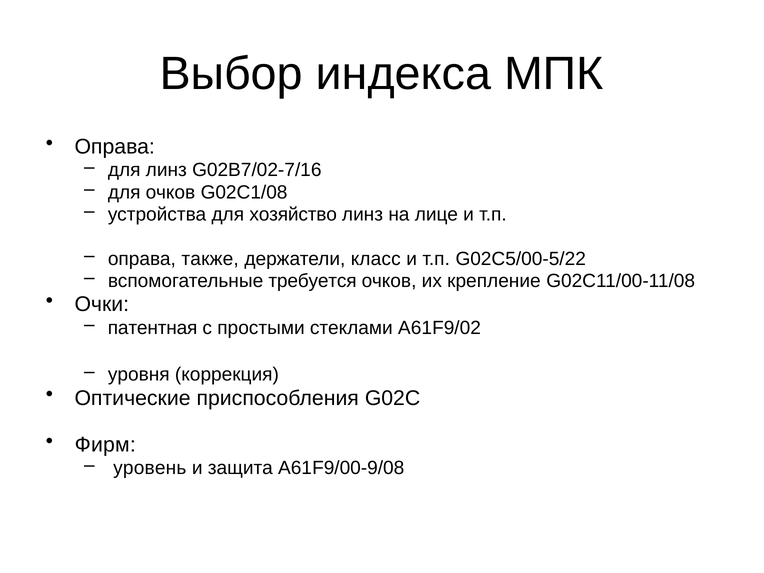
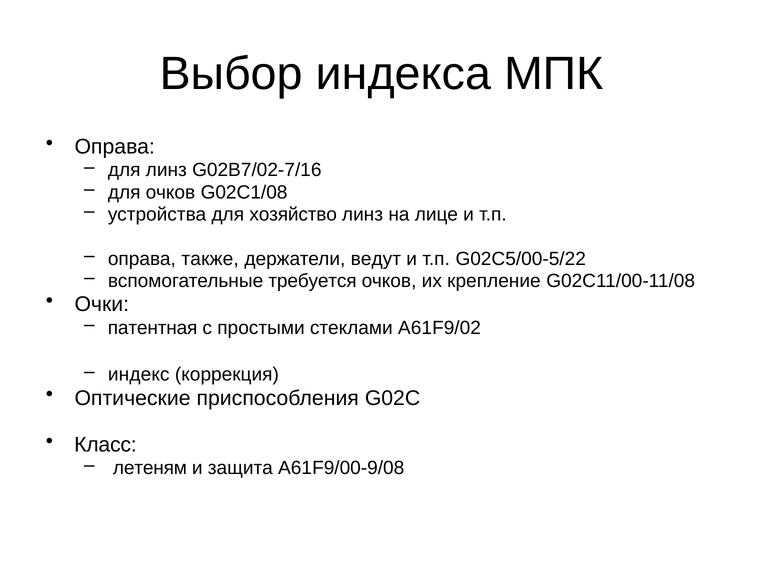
класс: класс -> ведут (376, 259)
уровня: уровня -> индекс (139, 374)
Фирм: Фирм -> Класс (105, 445)
уровень: уровень -> летеням (150, 468)
